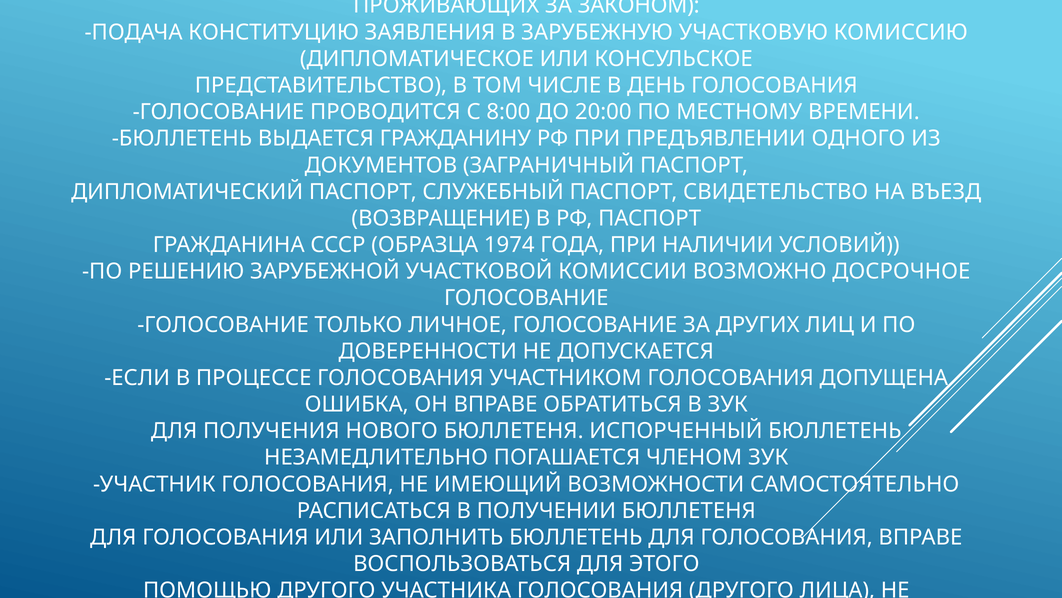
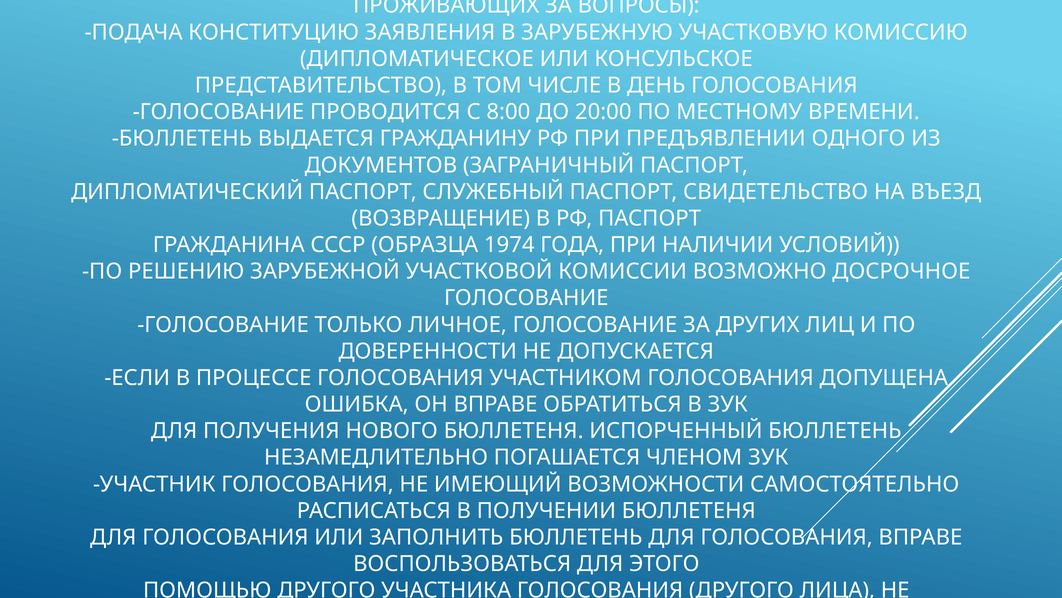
ЗАКОНОМ: ЗАКОНОМ -> ВОПРОСЫ (639, 6)
